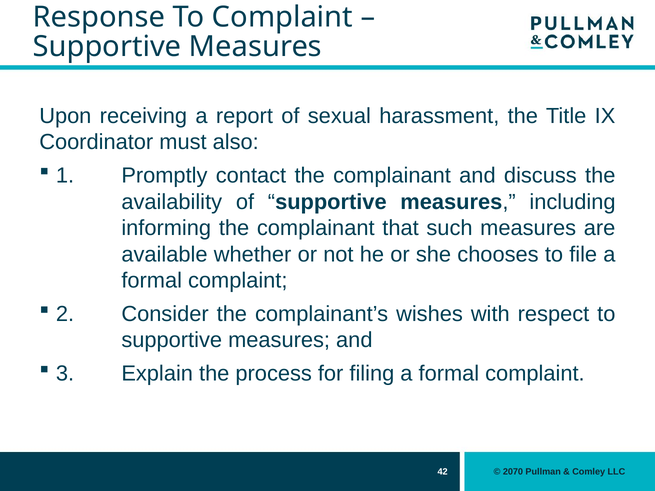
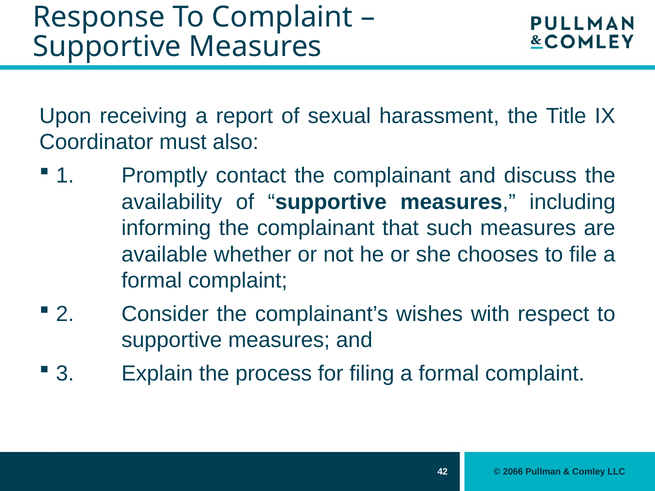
2070: 2070 -> 2066 (513, 472)
